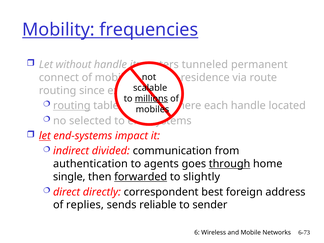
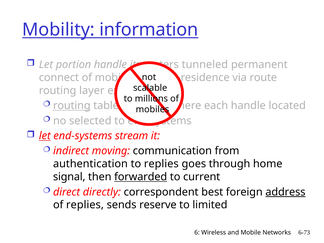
frequencies: frequencies -> information (149, 30)
without: without -> portion (73, 65)
since: since -> layer (92, 90)
millions underline: present -> none (151, 99)
impact: impact -> stream (132, 136)
divided: divided -> moving (111, 151)
to agents: agents -> replies (161, 164)
through underline: present -> none (230, 164)
single: single -> signal (69, 177)
slightly: slightly -> current (202, 177)
address underline: none -> present (285, 192)
reliable: reliable -> reserve (158, 205)
sender: sender -> limited (210, 205)
